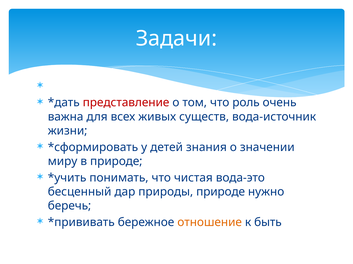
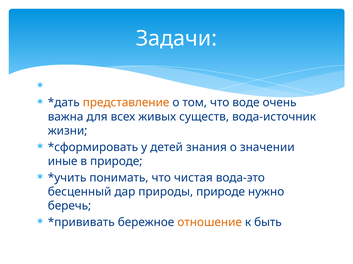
представление colour: red -> orange (126, 103)
роль: роль -> воде (246, 103)
миру: миру -> иные (63, 162)
